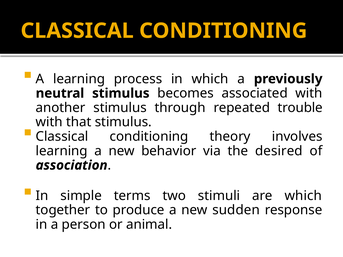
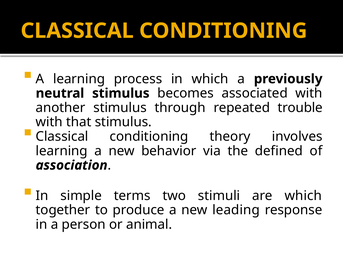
desired: desired -> defined (279, 151)
sudden: sudden -> leading (236, 210)
